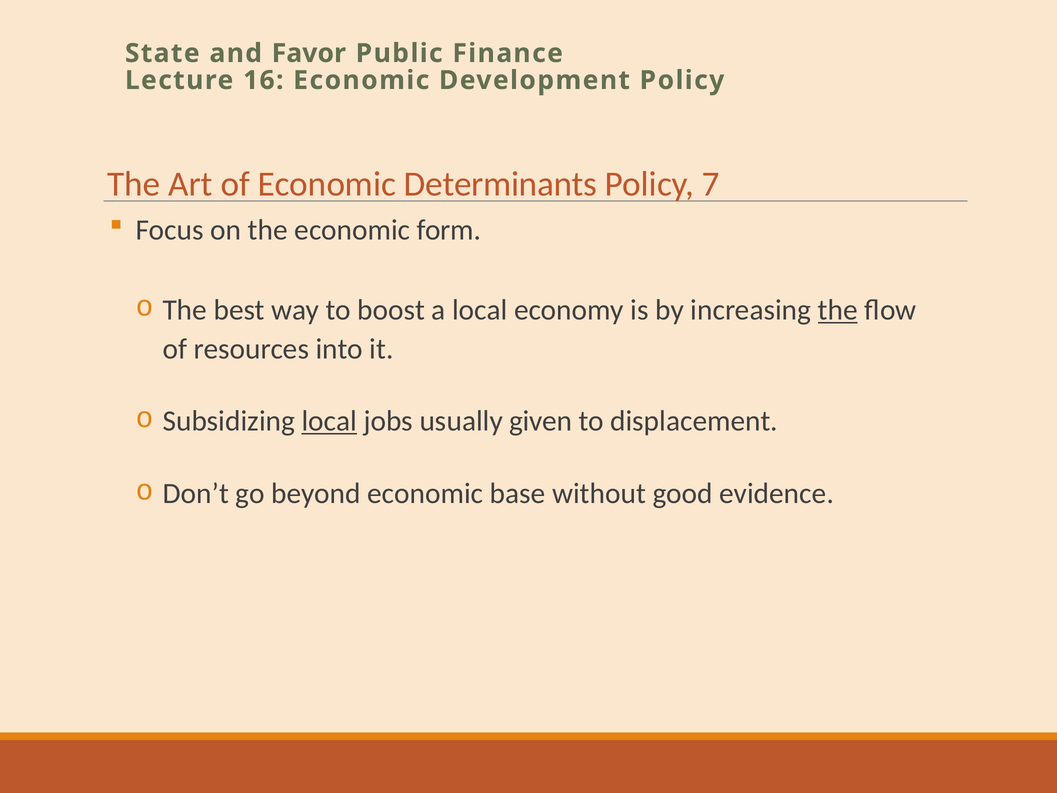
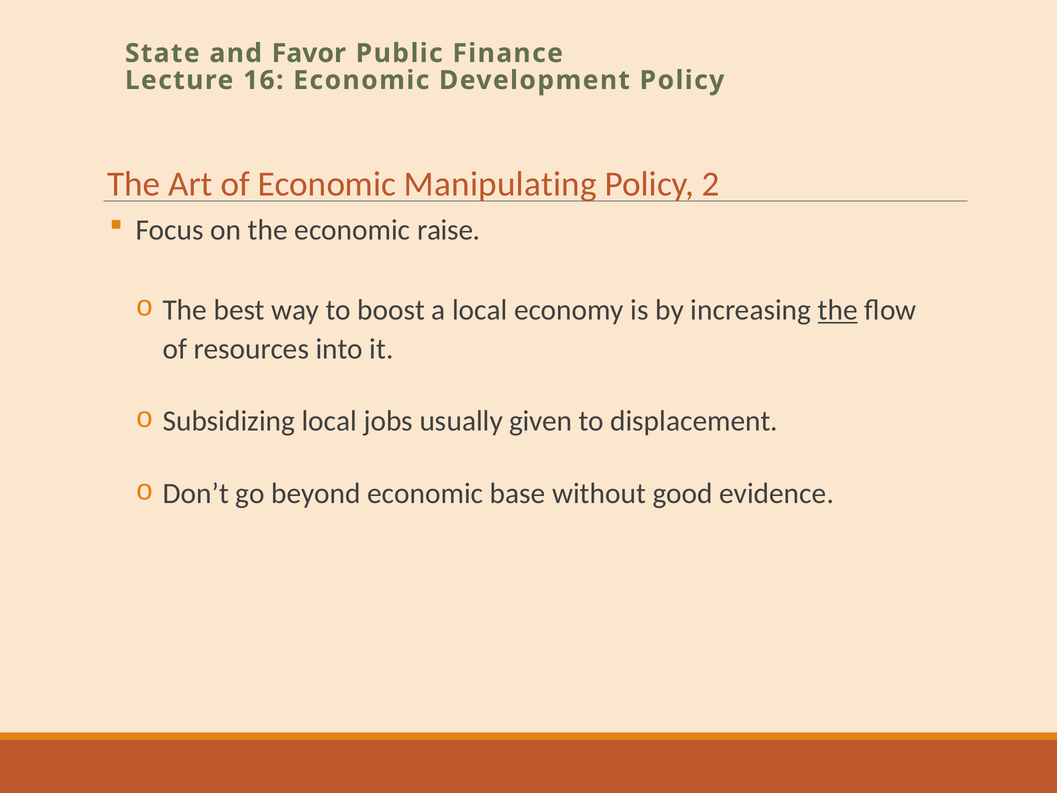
Determinants: Determinants -> Manipulating (500, 184)
7: 7 -> 2 (711, 184)
form: form -> raise (449, 230)
local underline: present -> none (329, 421)
